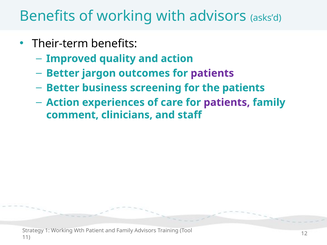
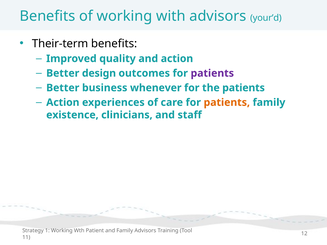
asks’d: asks’d -> your’d (266, 18)
jargon: jargon -> design (99, 73)
screening: screening -> whenever (156, 88)
patients colour: purple -> orange (227, 103)
comment: comment -> existence (72, 115)
